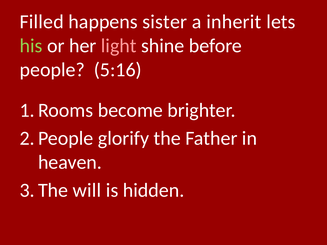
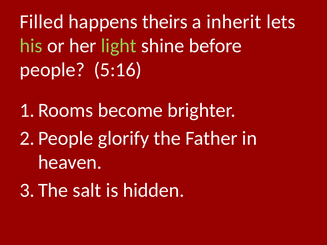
sister: sister -> theirs (165, 22)
light colour: pink -> light green (119, 46)
will: will -> salt (87, 190)
